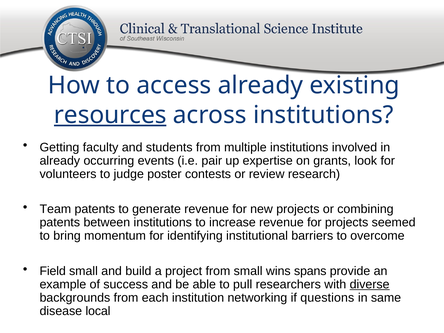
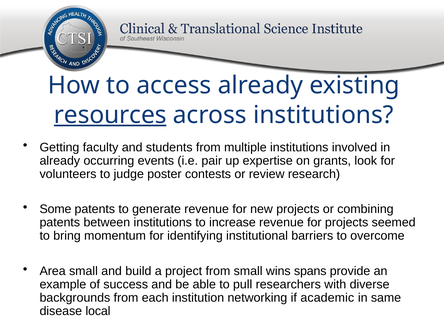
Team: Team -> Some (55, 209)
Field: Field -> Area (53, 271)
diverse underline: present -> none (370, 284)
questions: questions -> academic (327, 298)
